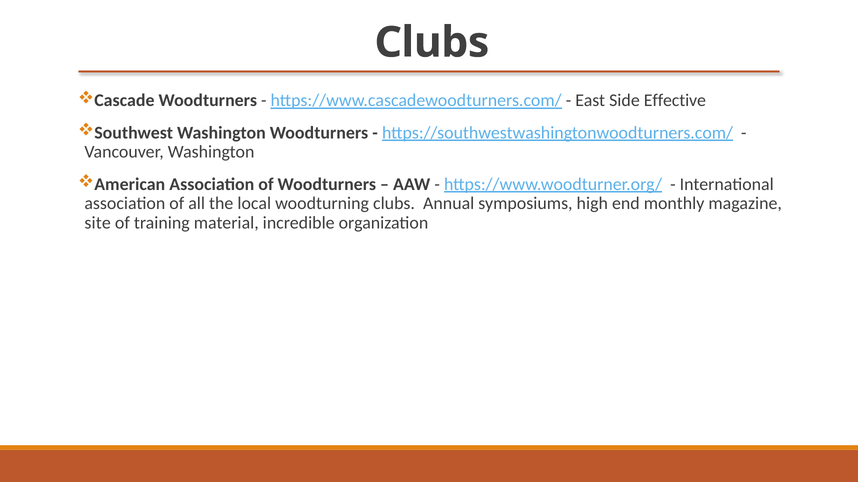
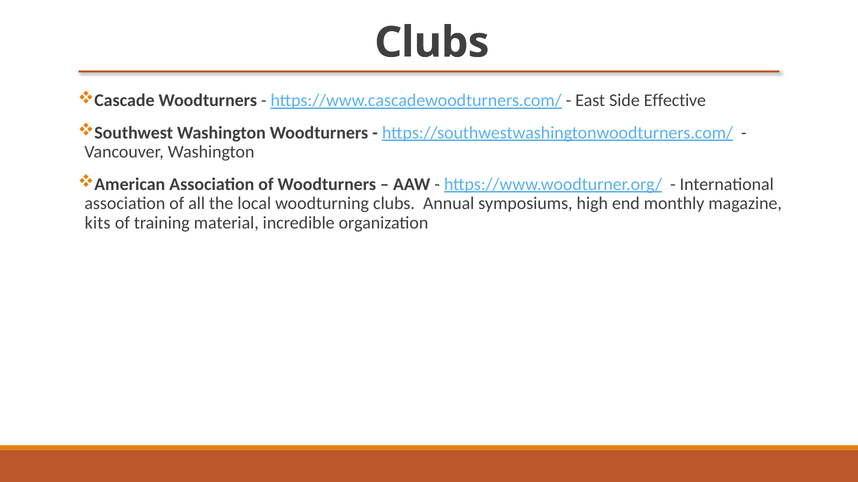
site: site -> kits (98, 223)
